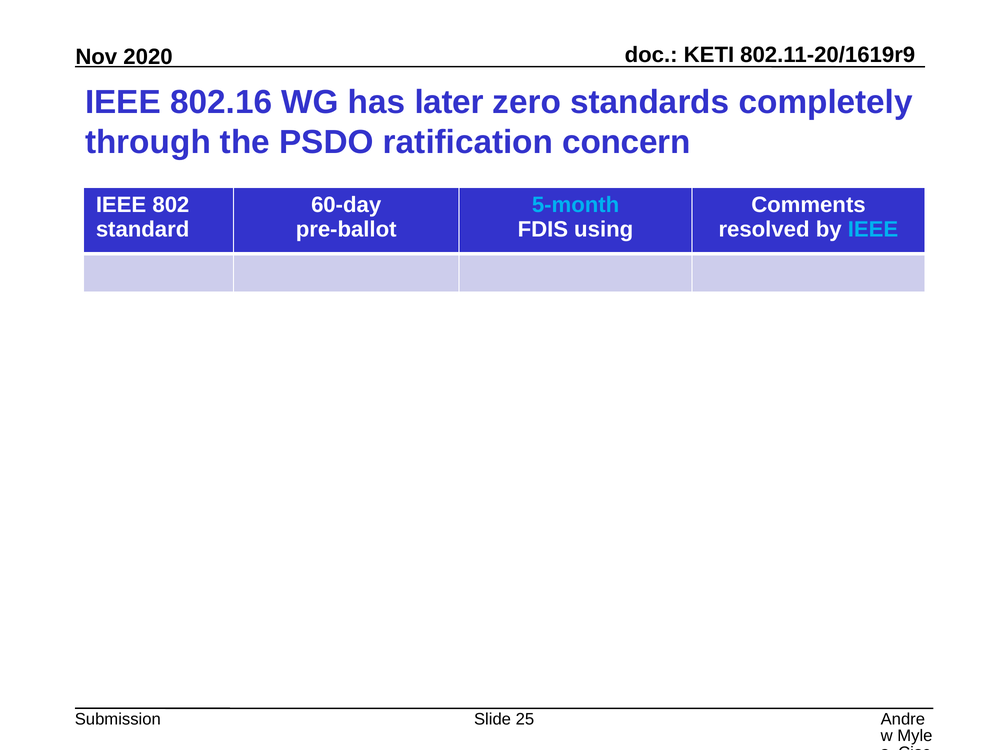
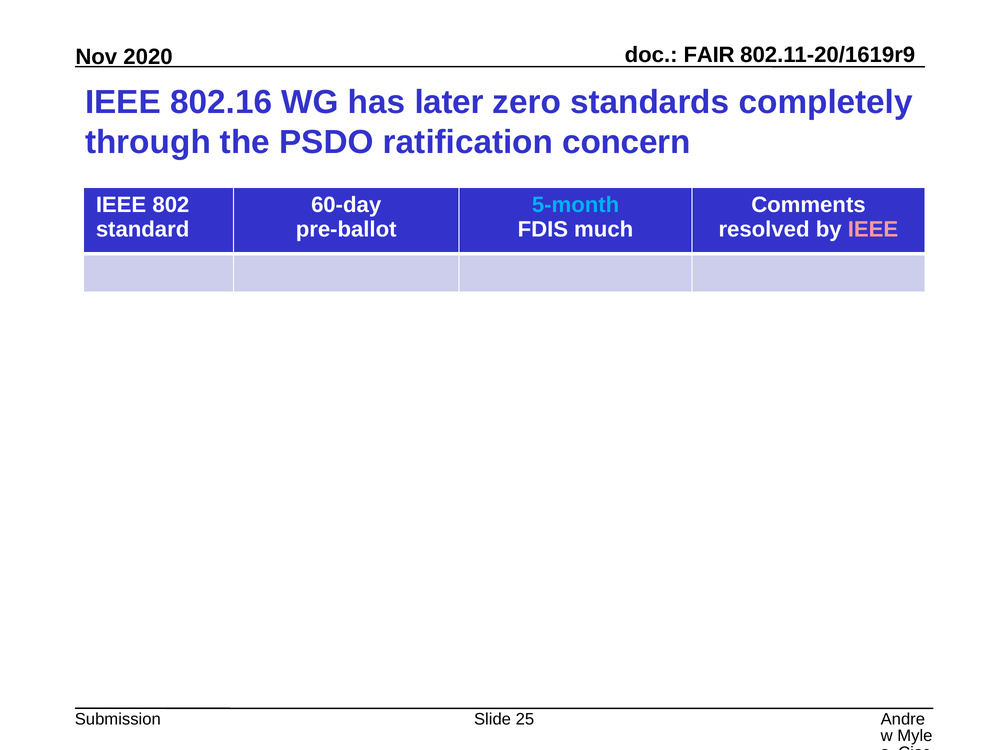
KETI: KETI -> FAIR (709, 55)
using: using -> much (604, 230)
IEEE colour: light blue -> pink (873, 230)
